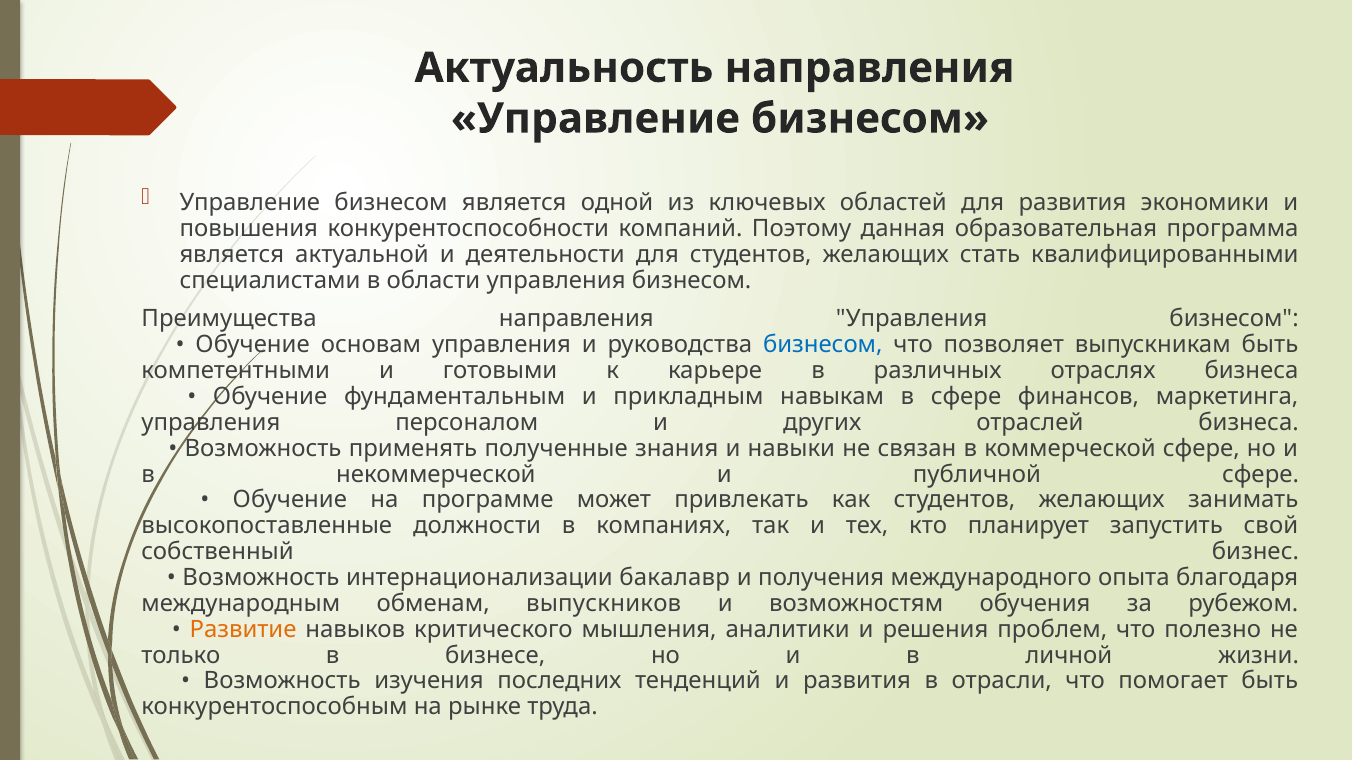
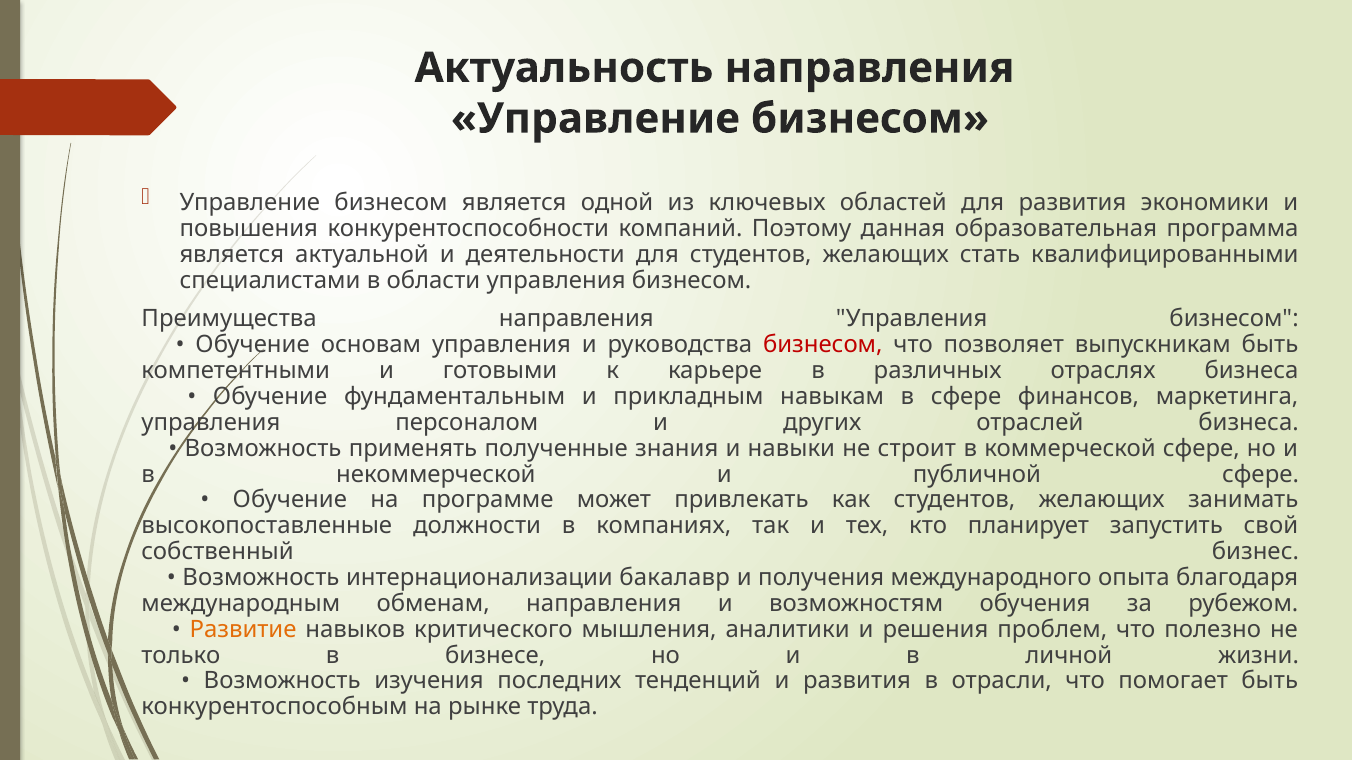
бизнесом colour: blue -> red (823, 345)
связан: связан -> строит (917, 449)
обменам выпускников: выпускников -> направления (604, 604)
